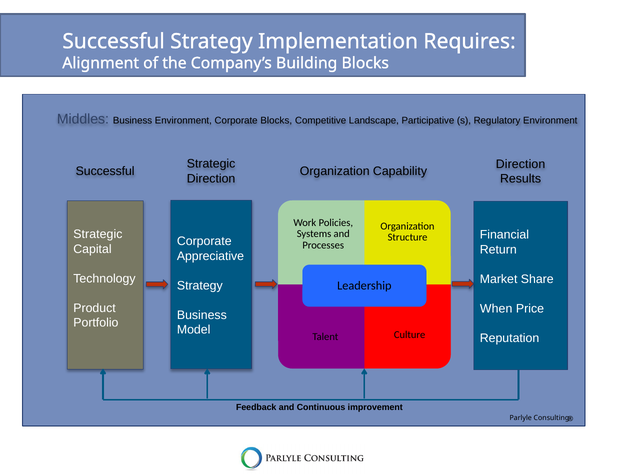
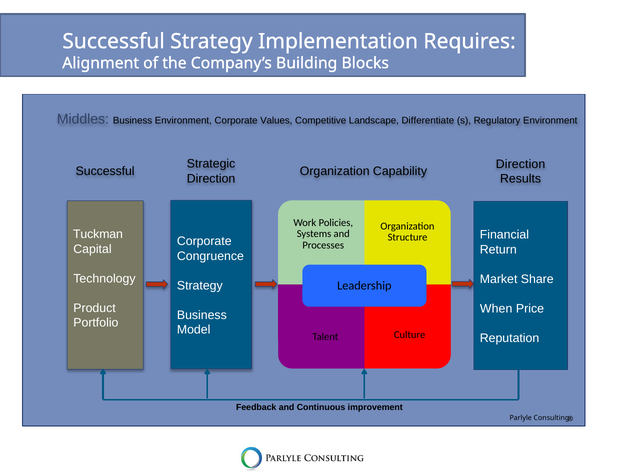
Corporate Blocks: Blocks -> Values (276, 121)
Participative: Participative -> Differentiate (428, 121)
Strategic: Strategic -> Tuckman (98, 234)
Appreciative: Appreciative -> Congruence (210, 256)
